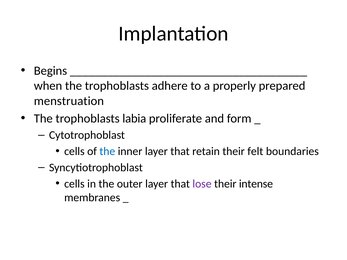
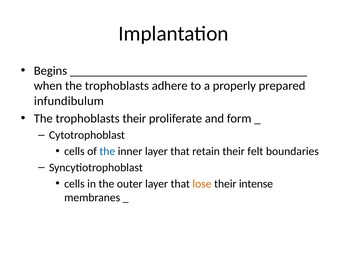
menstruation: menstruation -> infundibulum (69, 101)
trophoblasts labia: labia -> their (134, 119)
lose colour: purple -> orange (202, 184)
